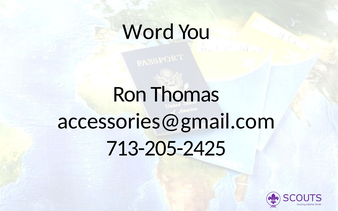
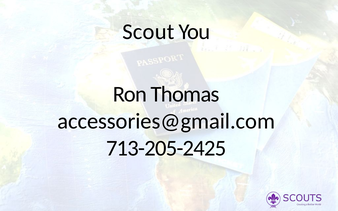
Word: Word -> Scout (148, 32)
